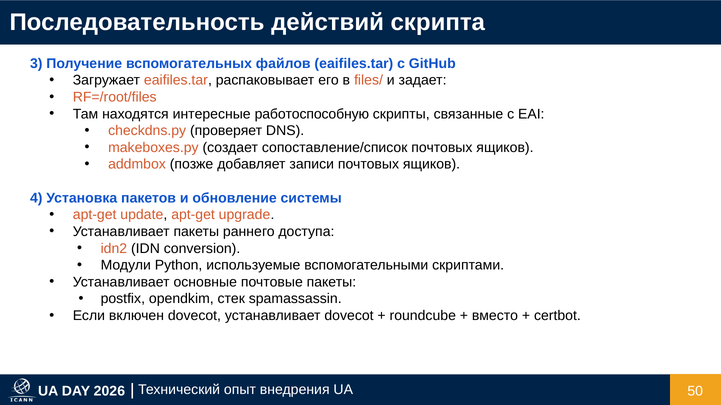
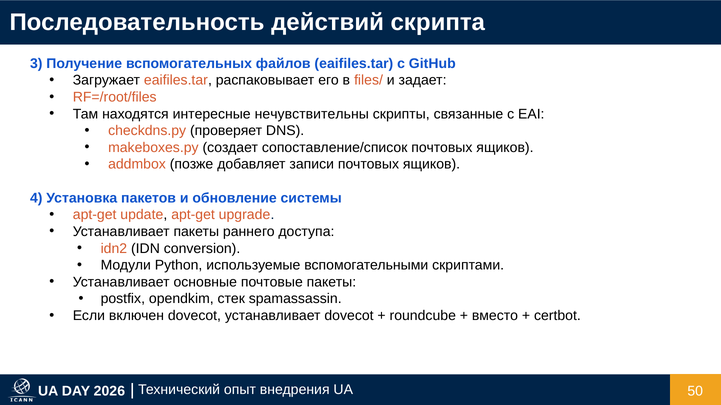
работоспособную: работоспособную -> нечувствительны (312, 114)
